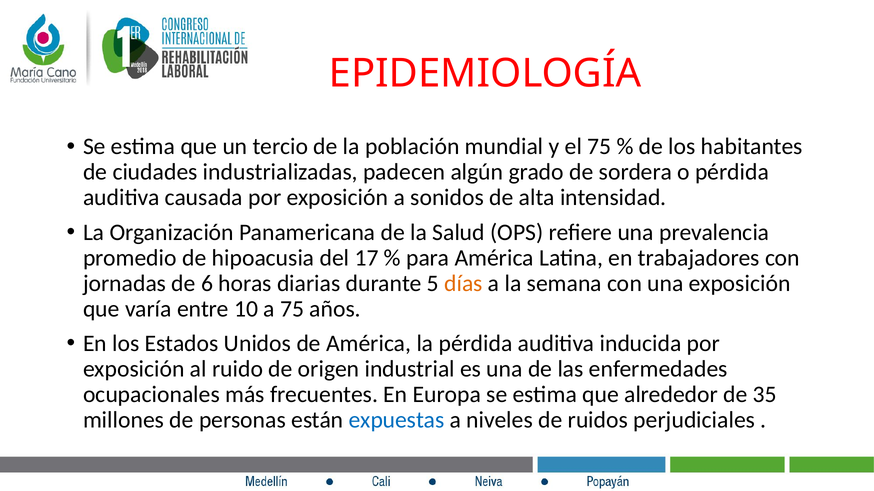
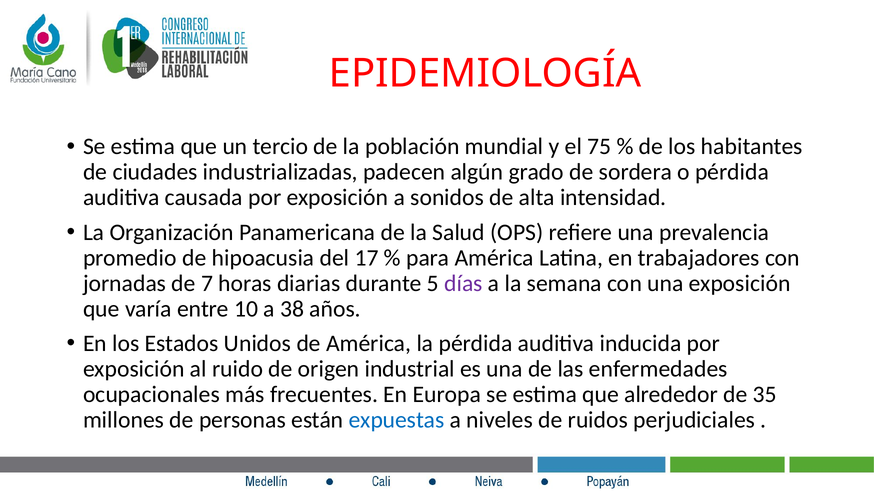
6: 6 -> 7 (207, 284)
días colour: orange -> purple (463, 284)
a 75: 75 -> 38 (292, 309)
